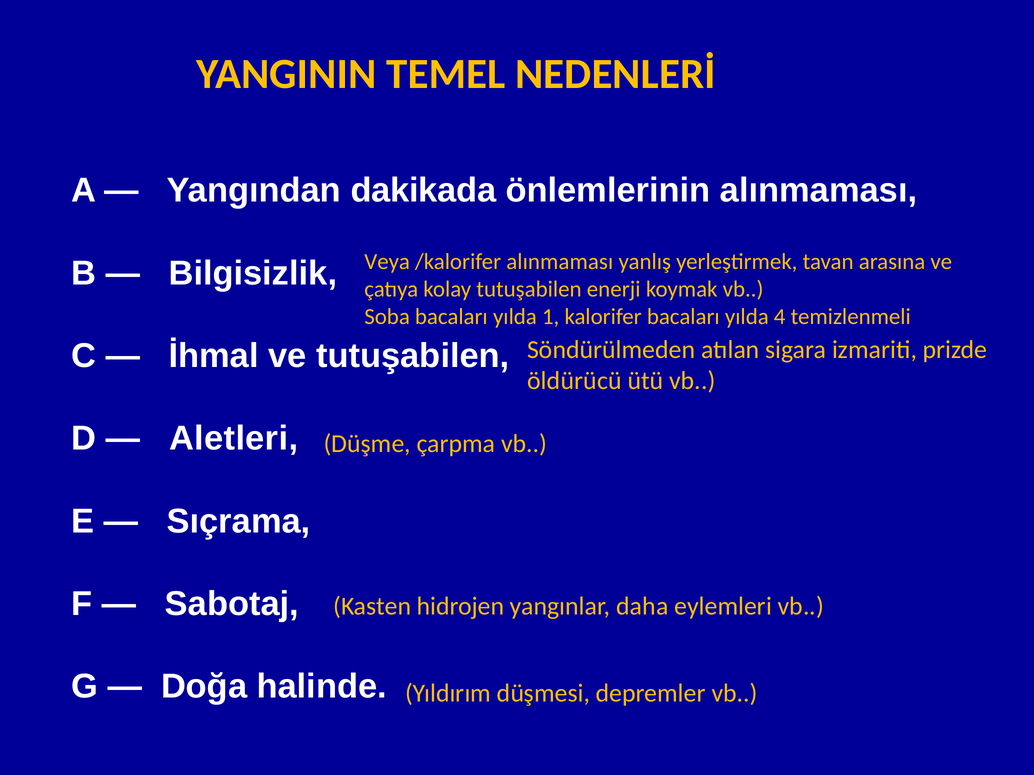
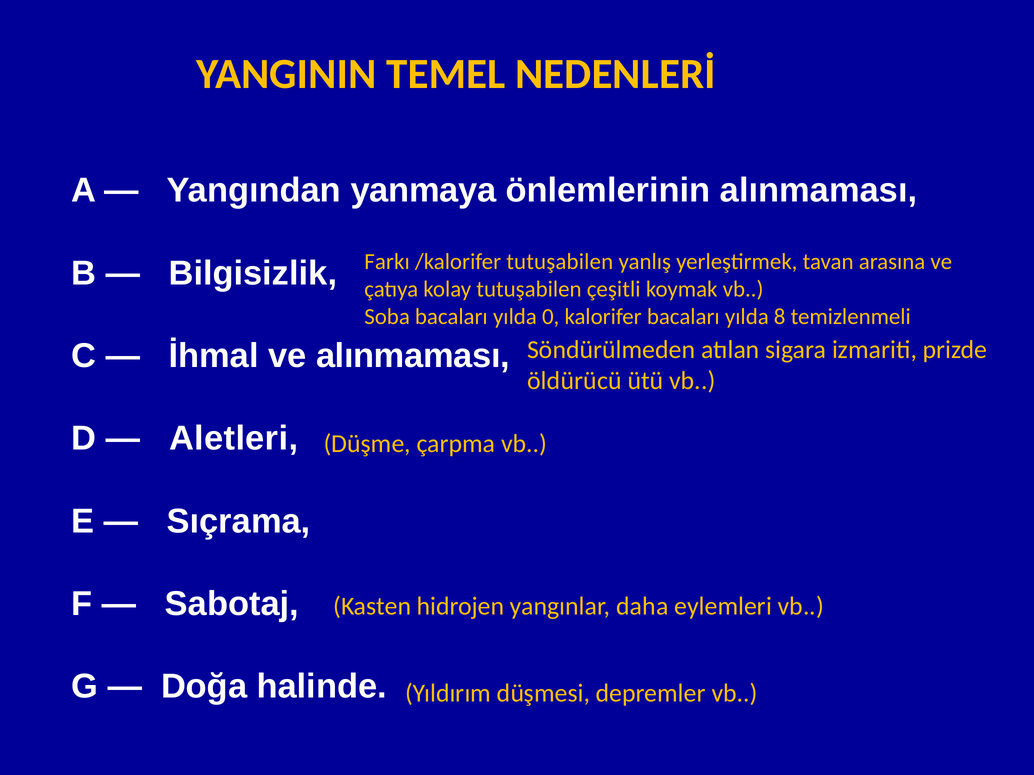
dakikada: dakikada -> yanmaya (423, 191)
Veya: Veya -> Farkı (387, 262)
/kalorifer alınmaması: alınmaması -> tutuşabilen (560, 262)
enerji: enerji -> çeşitli (614, 289)
1: 1 -> 0 (551, 317)
4: 4 -> 8 (780, 317)
ve tutuşabilen: tutuşabilen -> alınmaması (413, 356)
